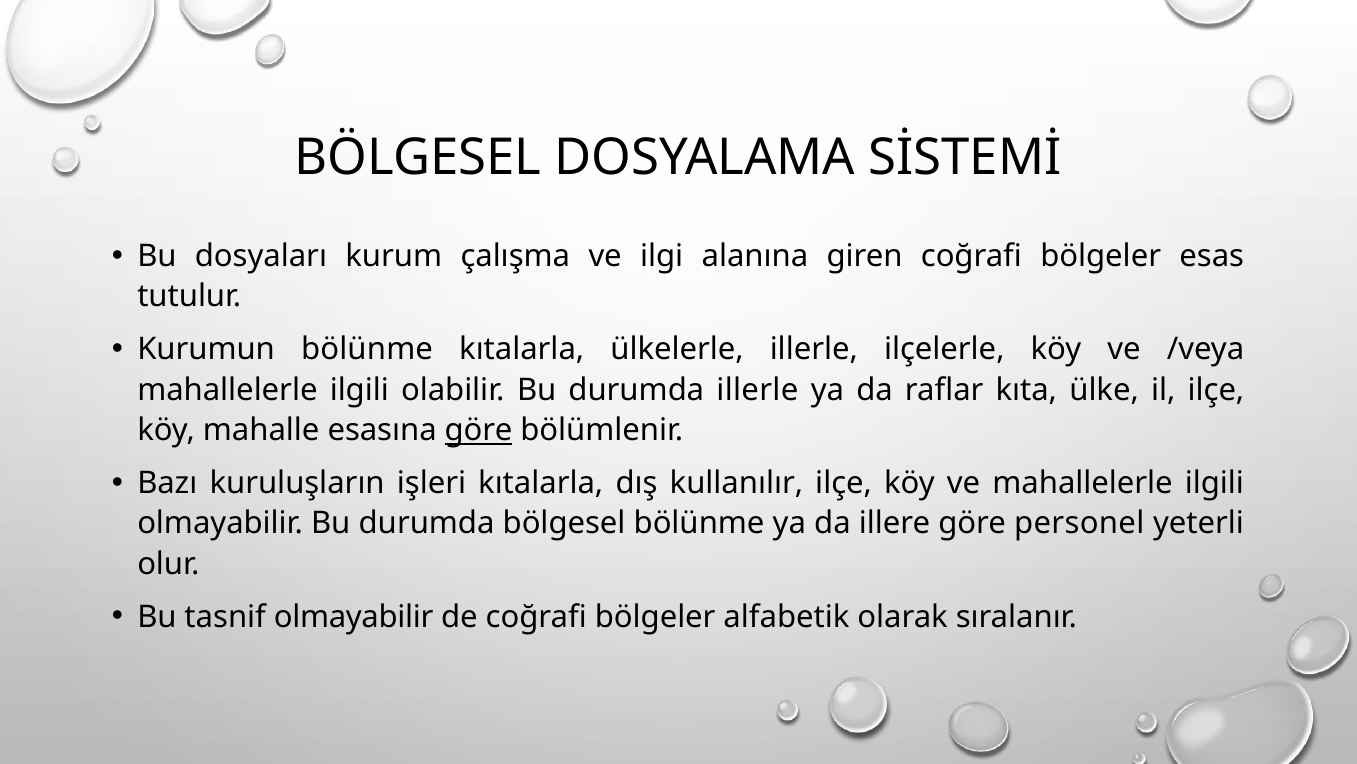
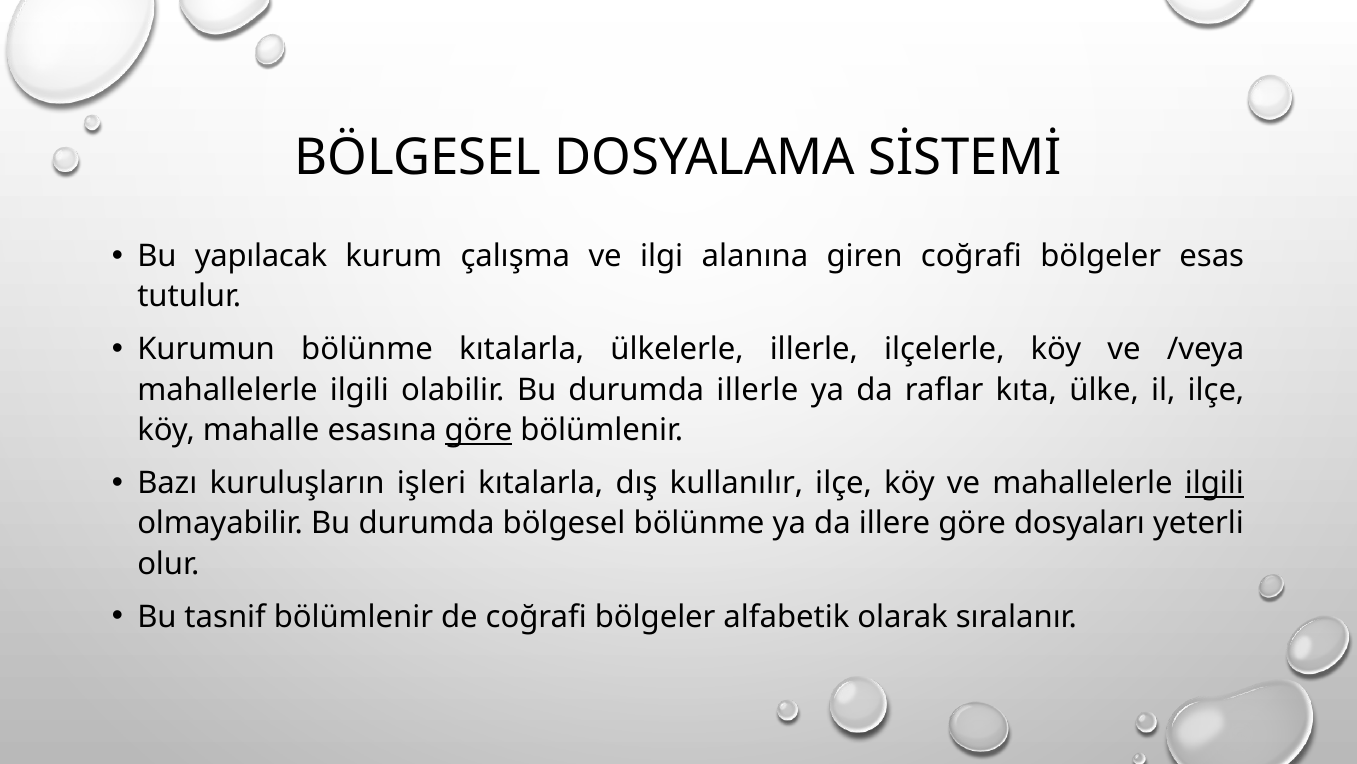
dosyaları: dosyaları -> yapılacak (261, 256)
ilgili underline: none -> present (1214, 483)
personel: personel -> dosyaları (1080, 523)
tasnif olmayabilir: olmayabilir -> bölümlenir (353, 616)
